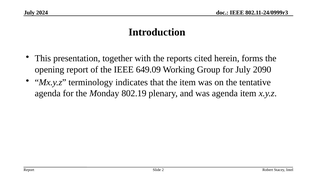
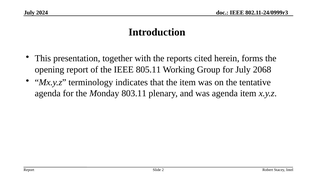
649.09: 649.09 -> 805.11 (148, 69)
2090: 2090 -> 2068 (262, 69)
802.19: 802.19 -> 803.11 (134, 93)
